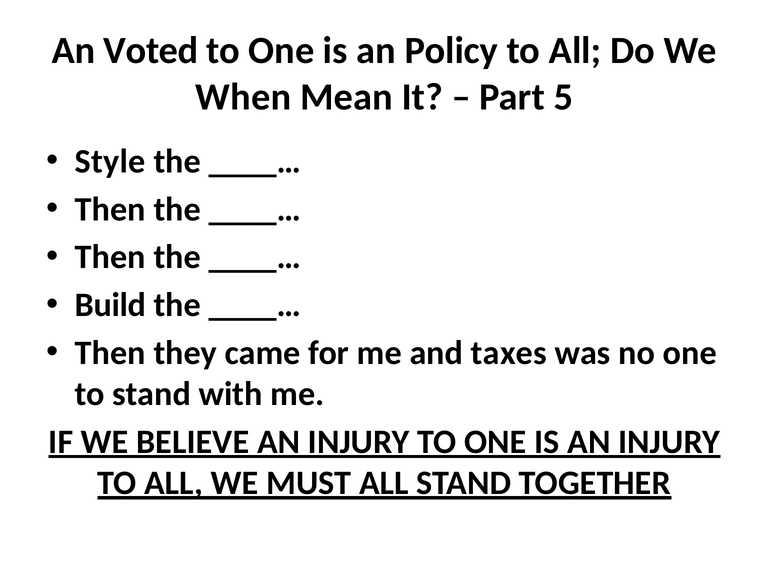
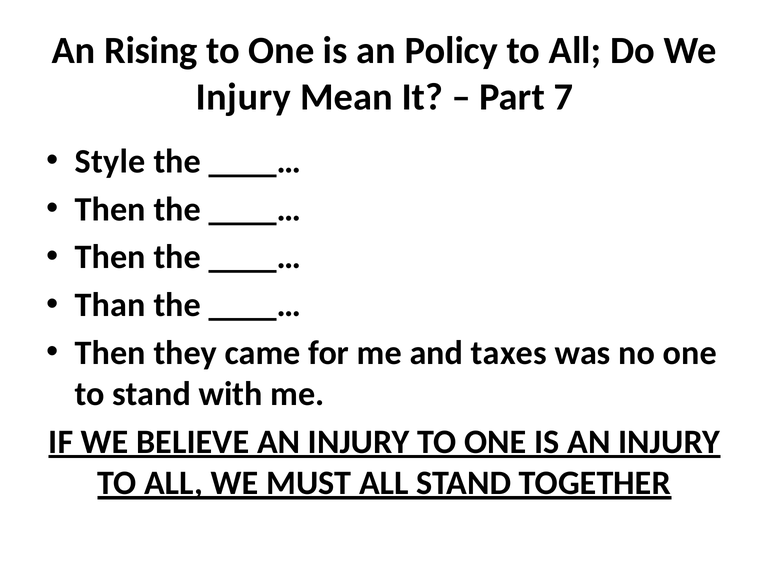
Voted: Voted -> Rising (151, 51)
When: When -> Injury (243, 97)
5: 5 -> 7 (563, 97)
Build: Build -> Than (110, 305)
